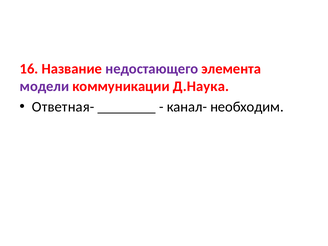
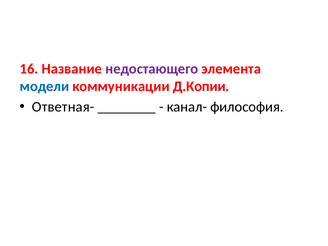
модели colour: purple -> blue (44, 86)
Д.Наука: Д.Наука -> Д.Копии (201, 86)
необходим: необходим -> философия (247, 107)
